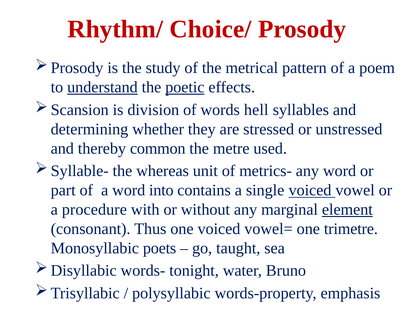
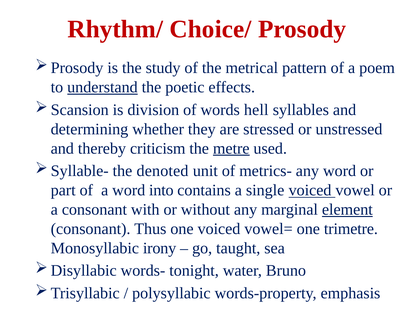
poetic underline: present -> none (185, 87)
common: common -> criticism (158, 149)
metre underline: none -> present (231, 149)
whereas: whereas -> denoted (163, 171)
a procedure: procedure -> consonant (94, 210)
poets: poets -> irony (160, 248)
